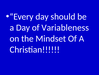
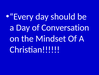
Variableness: Variableness -> Conversation (65, 27)
